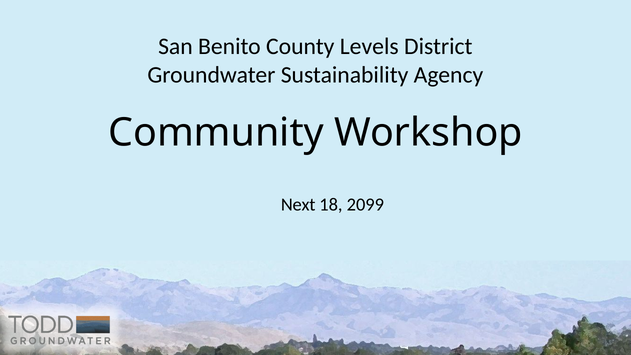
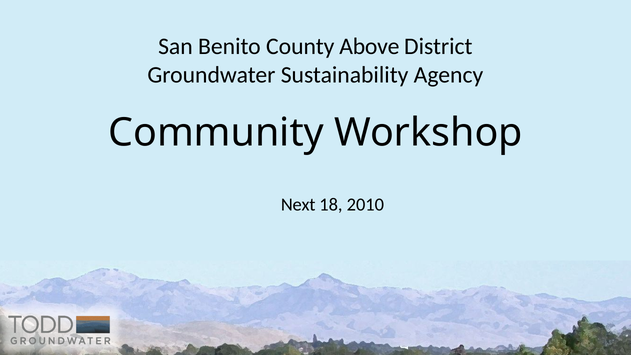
Levels: Levels -> Above (369, 47)
2099: 2099 -> 2010 (365, 205)
